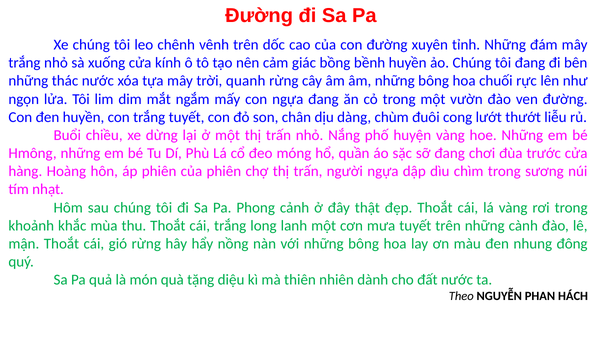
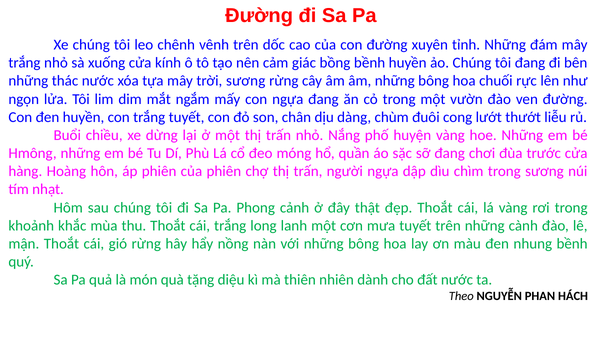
trời quanh: quanh -> sương (246, 81)
nhung đông: đông -> bềnh (572, 243)
